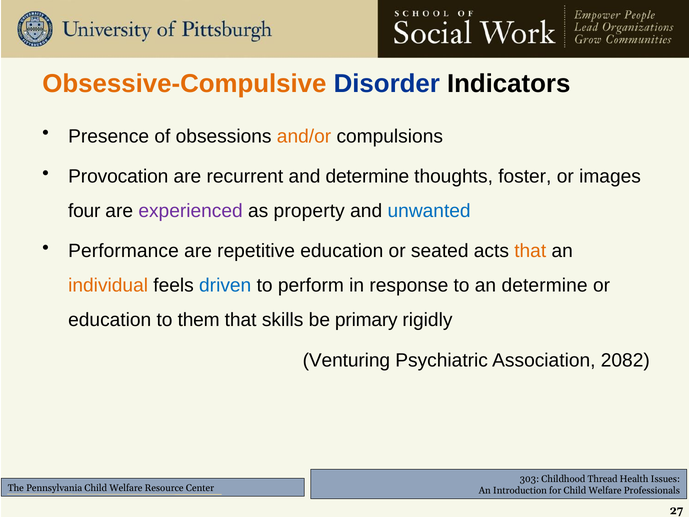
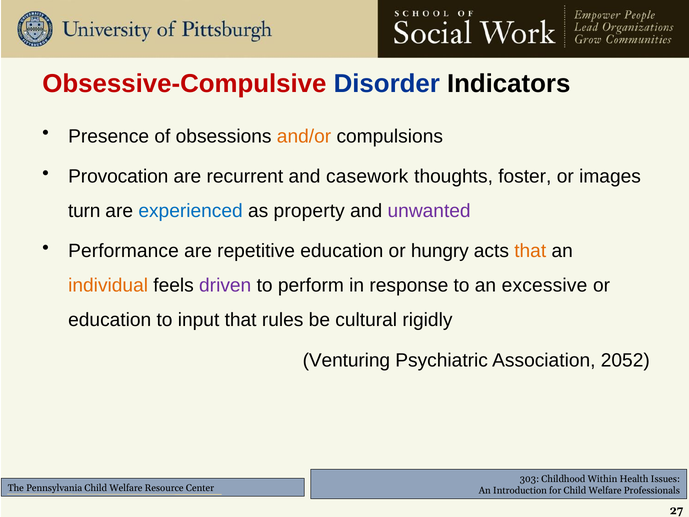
Obsessive-Compulsive colour: orange -> red (184, 84)
and determine: determine -> casework (367, 176)
four: four -> turn (84, 211)
experienced colour: purple -> blue (191, 211)
unwanted colour: blue -> purple (429, 211)
seated: seated -> hungry (440, 251)
driven colour: blue -> purple (225, 285)
an determine: determine -> excessive (545, 285)
them: them -> input (199, 320)
skills: skills -> rules (283, 320)
primary: primary -> cultural (366, 320)
2082: 2082 -> 2052 (625, 360)
Thread: Thread -> Within (602, 479)
